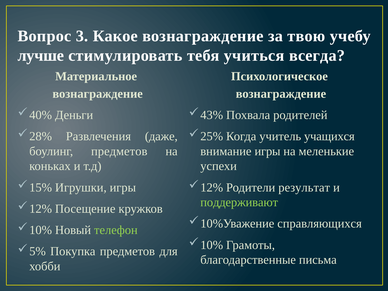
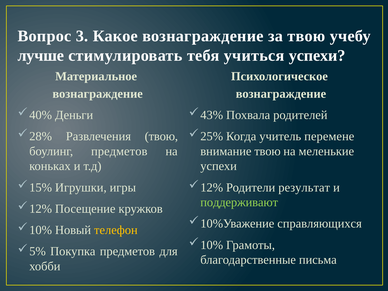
учиться всегда: всегда -> успехи (317, 56)
Развлечения даже: даже -> твою (161, 136)
учащихся: учащихся -> перемене (329, 136)
внимание игры: игры -> твою (267, 151)
телефон colour: light green -> yellow (116, 230)
